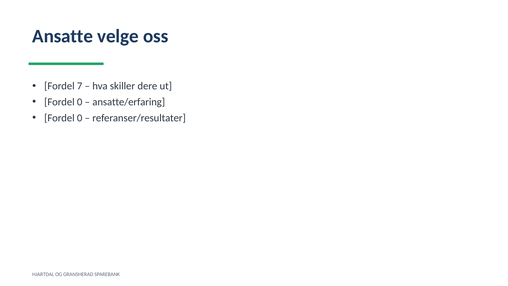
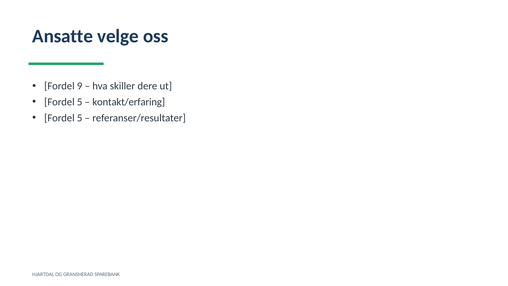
7: 7 -> 9 (80, 86)
0: 0 -> 5 (80, 102)
ansatte/erfaring: ansatte/erfaring -> kontakt/erfaring (129, 102)
0: 0 -> 5 (80, 118)
